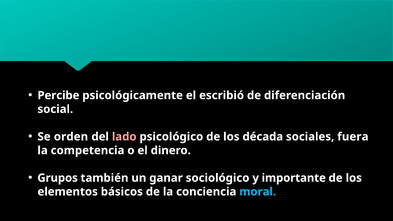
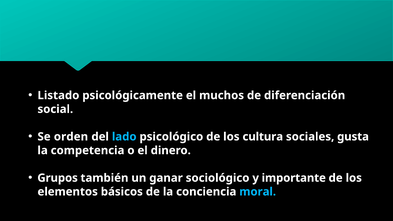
Percibe: Percibe -> Listado (58, 95)
escribió: escribió -> muchos (222, 95)
lado colour: pink -> light blue (124, 137)
década: década -> cultura (263, 137)
fuera: fuera -> gusta (353, 137)
